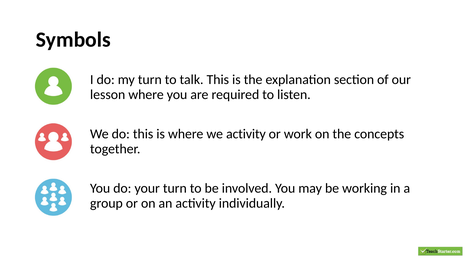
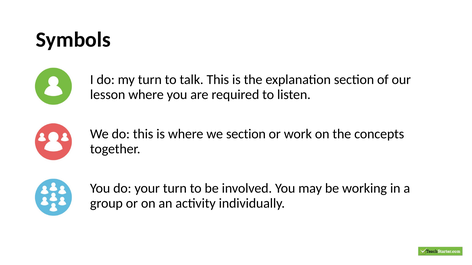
we activity: activity -> section (246, 134)
